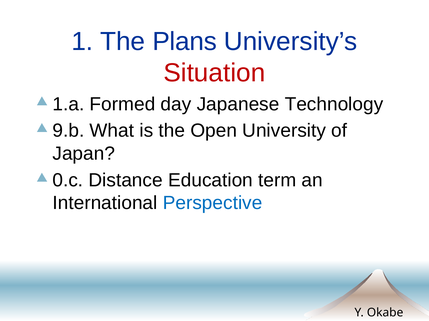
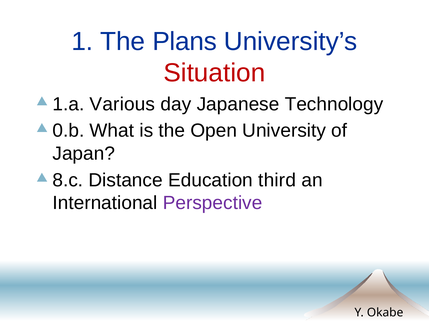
Formed: Formed -> Various (122, 104)
9.b: 9.b -> 0.b (68, 131)
0.c: 0.c -> 8.c (68, 181)
term: term -> third (277, 181)
Perspective colour: blue -> purple (213, 203)
